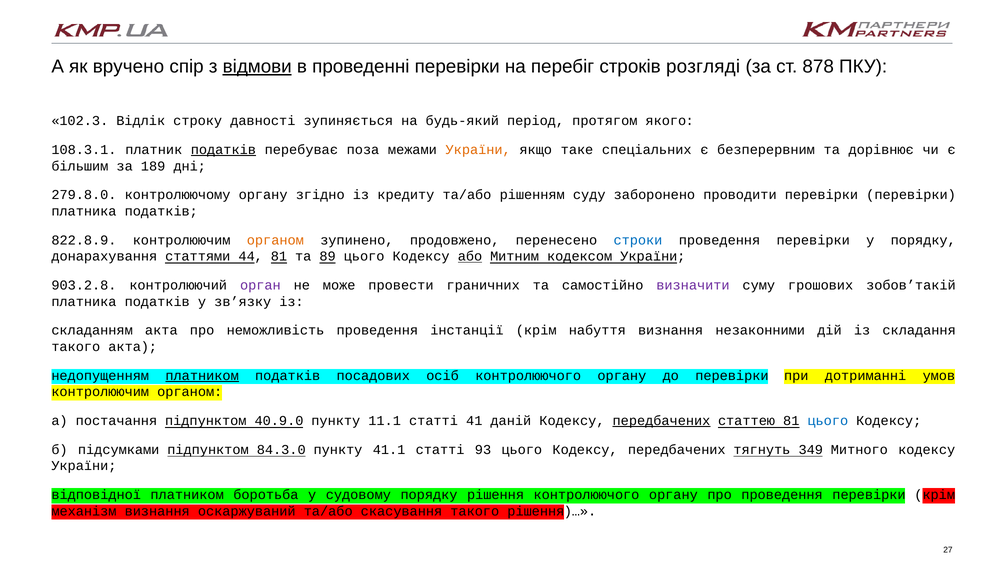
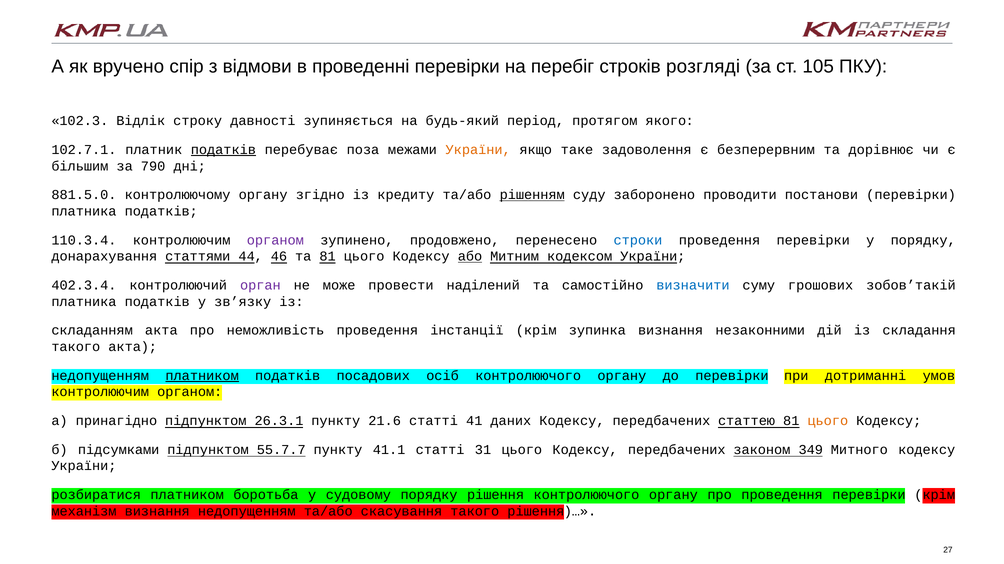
відмови underline: present -> none (257, 67)
878: 878 -> 105 (818, 67)
108.3.1: 108.3.1 -> 102.7.1 (84, 150)
спеціальних: спеціальних -> задоволення (647, 150)
189: 189 -> 790 (153, 166)
279.8.0: 279.8.0 -> 881.5.0 (84, 195)
рішенням underline: none -> present (532, 195)
проводити перевірки: перевірки -> постанови (821, 195)
822.8.9: 822.8.9 -> 110.3.4 (84, 240)
органом colour: orange -> purple (275, 240)
44 81: 81 -> 46 (279, 257)
та 89: 89 -> 81 (328, 257)
903.2.8: 903.2.8 -> 402.3.4 (84, 286)
граничних: граничних -> наділений (483, 286)
визначити colour: purple -> blue (693, 286)
набуття: набуття -> зупинка (597, 331)
постачання: постачання -> принагідно (116, 421)
40.9.0: 40.9.0 -> 26.3.1 (279, 421)
11.1: 11.1 -> 21.6 (385, 421)
даній: даній -> даних (511, 421)
передбачених underline: present -> none (661, 421)
цього colour: blue -> orange (828, 421)
84.3.0: 84.3.0 -> 55.7.7 (281, 450)
93: 93 -> 31 (483, 450)
тягнуть: тягнуть -> законом (762, 450)
відповідної: відповідної -> розбиратися (96, 495)
визнання оскаржуваний: оскаржуваний -> недопущенням (247, 512)
